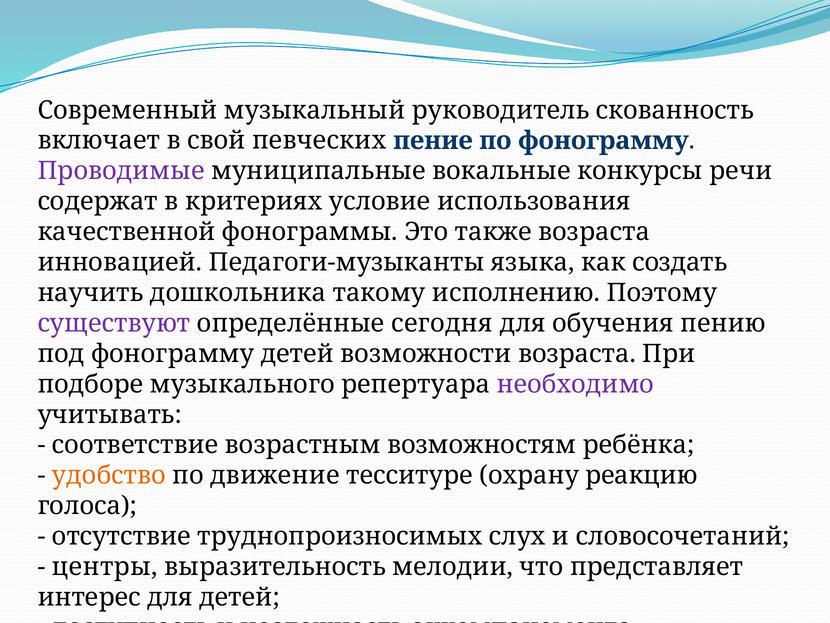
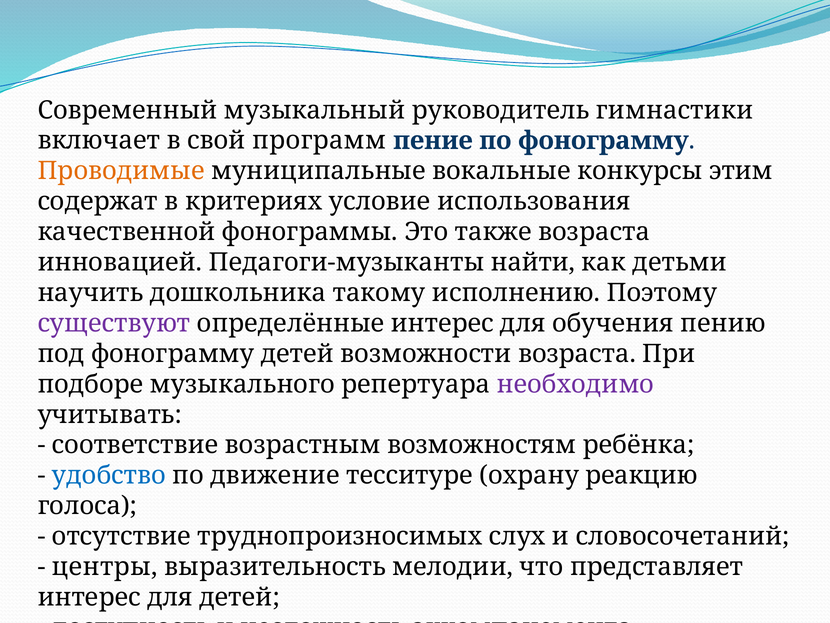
скованность: скованность -> гимнастики (675, 110)
певческих: певческих -> программ (319, 141)
Проводимые colour: purple -> orange (121, 171)
речи: речи -> этим (741, 171)
языка: языка -> найти (533, 262)
создать: создать -> детьми (680, 262)
определённые сегодня: сегодня -> интерес (442, 323)
удобство colour: orange -> blue (109, 475)
